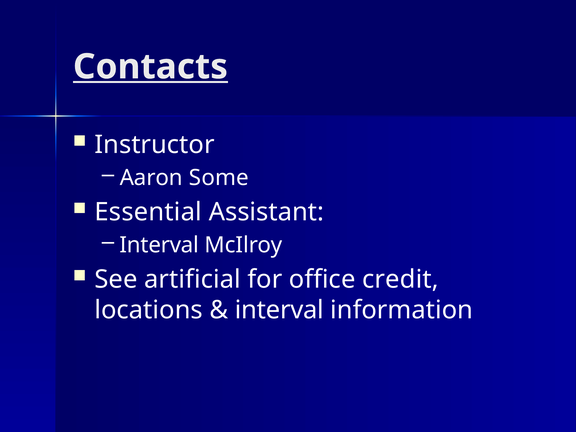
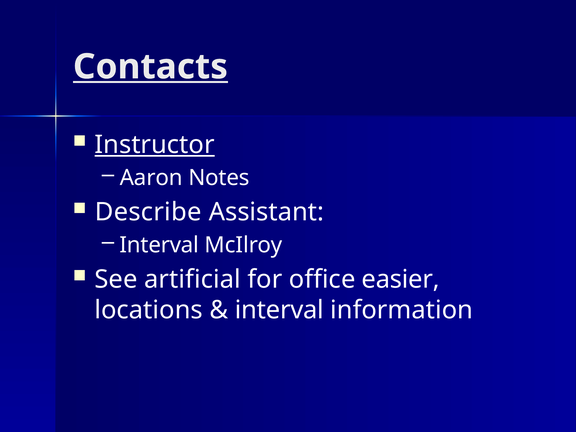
Instructor underline: none -> present (155, 145)
Some: Some -> Notes (219, 178)
Essential: Essential -> Describe (148, 212)
credit: credit -> easier (401, 279)
